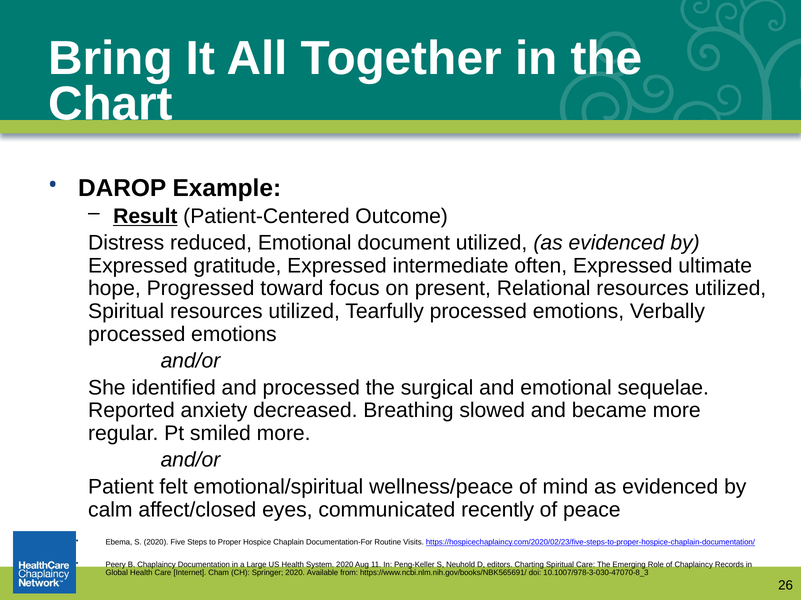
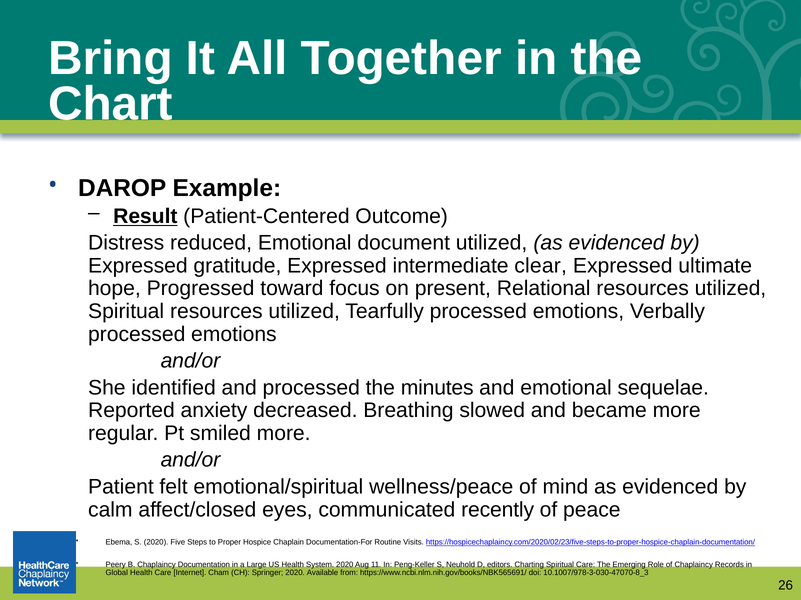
often: often -> clear (541, 266)
surgical: surgical -> minutes (437, 388)
